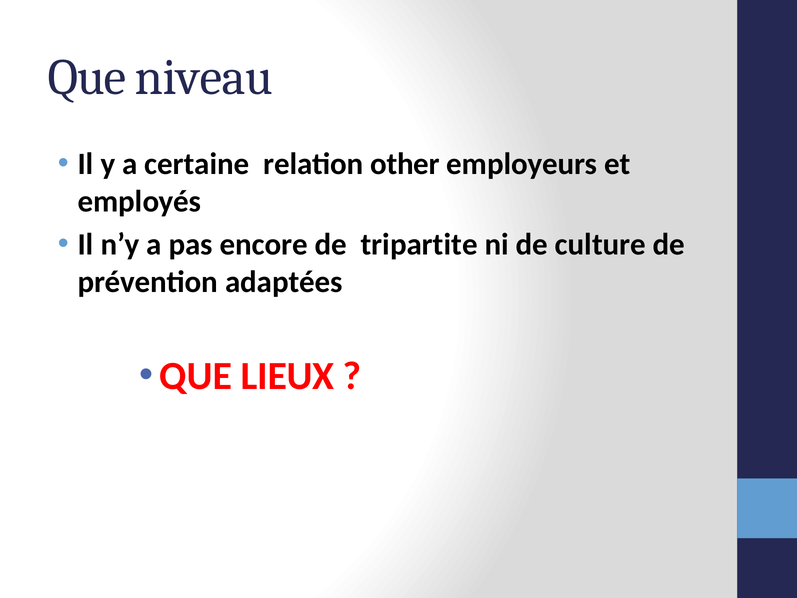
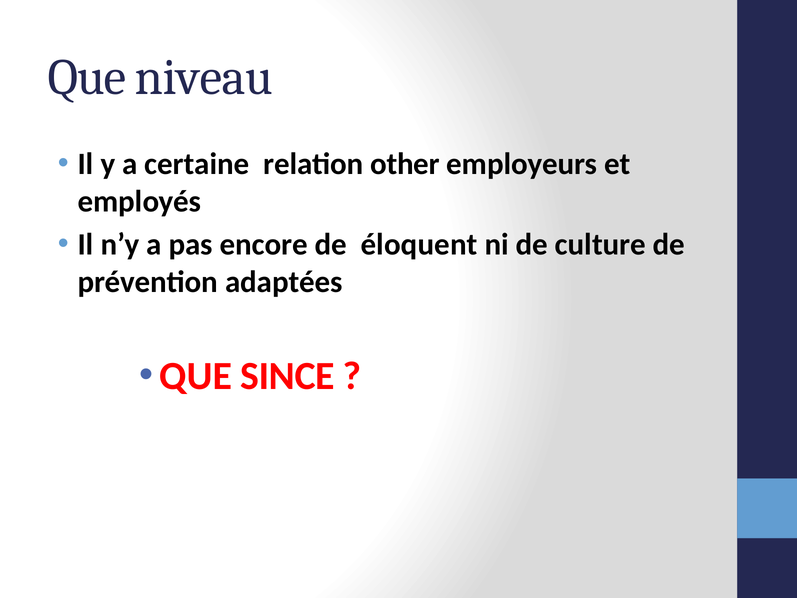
tripartite: tripartite -> éloquent (419, 245)
LIEUX: LIEUX -> SINCE (288, 376)
